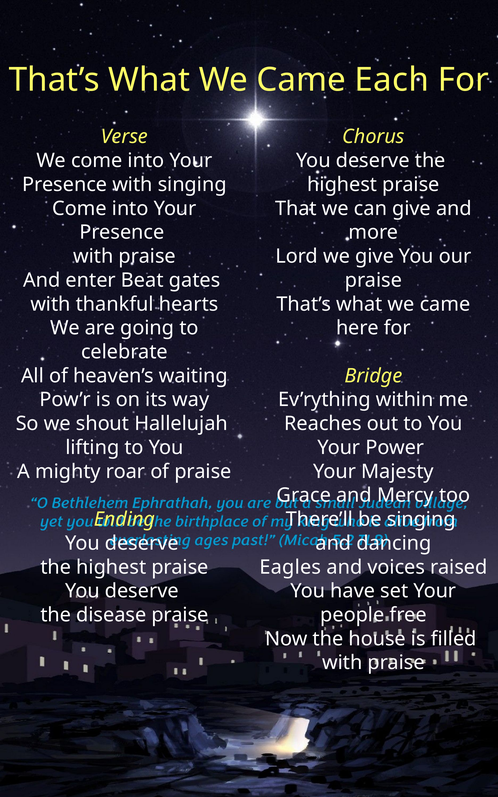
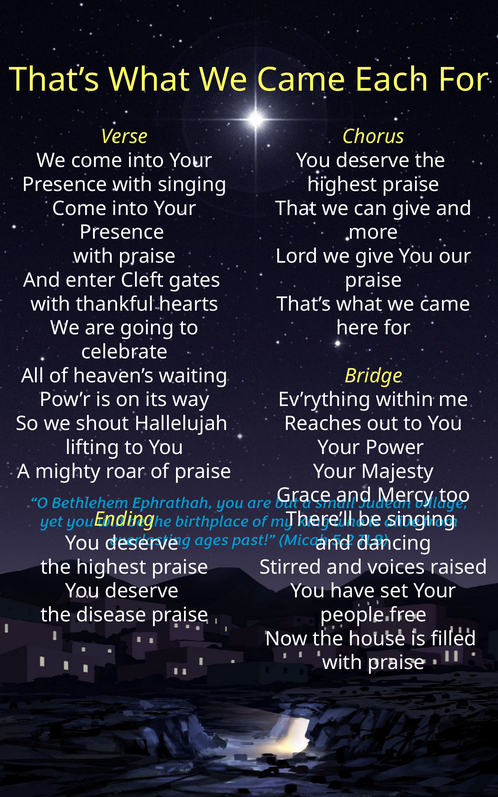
Beat: Beat -> Cleft (142, 280)
Eagles: Eagles -> Stirred (290, 567)
